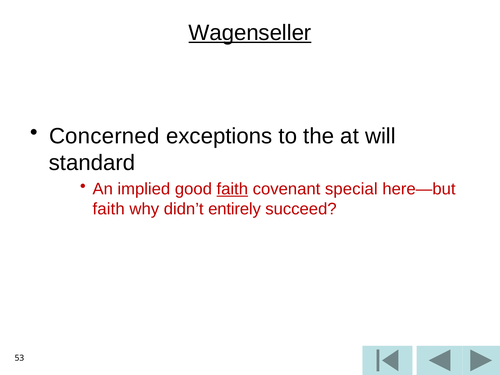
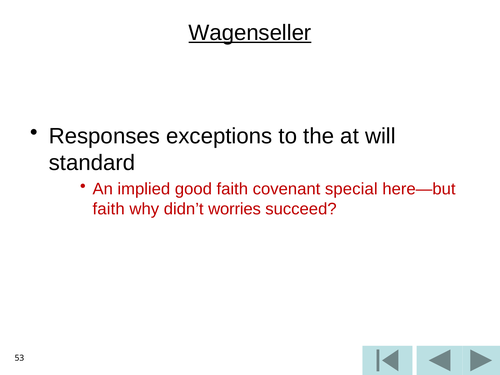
Concerned: Concerned -> Responses (104, 136)
faith underline: present -> none (232, 189)
entirely: entirely -> worries (235, 209)
